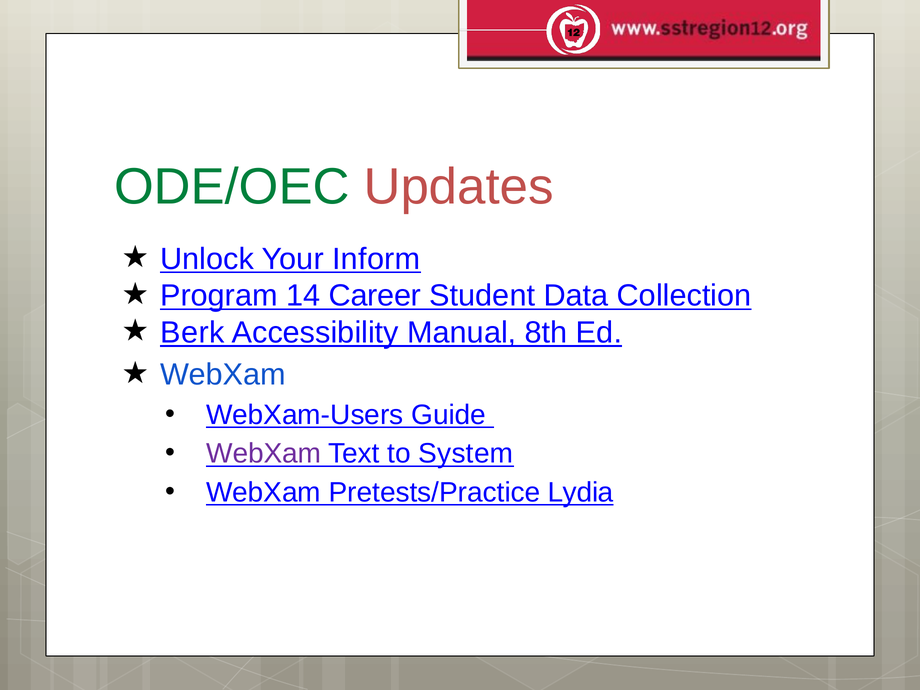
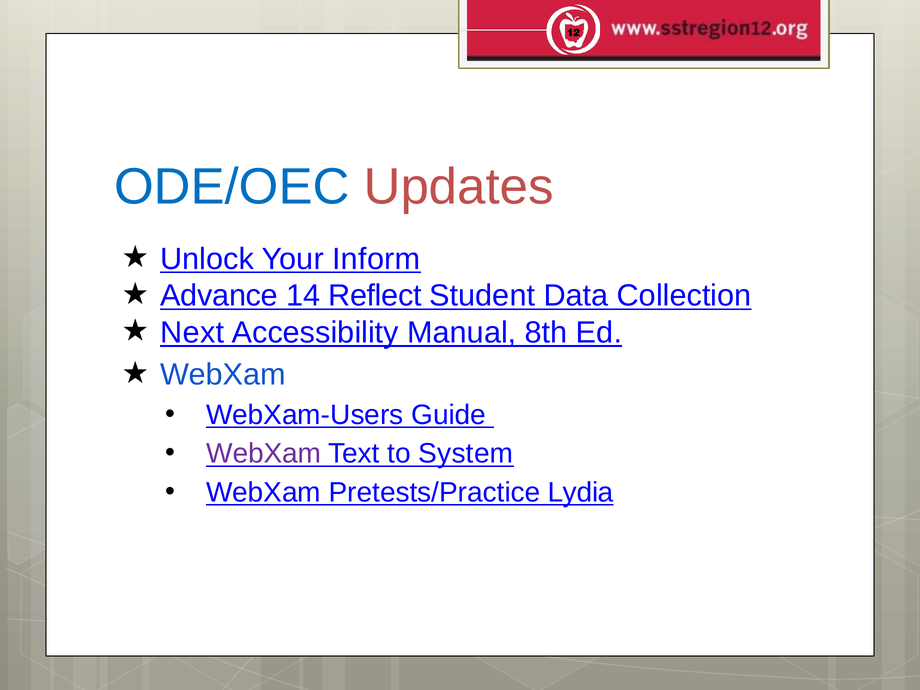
ODE/OEC colour: green -> blue (232, 187)
Program: Program -> Advance (219, 296)
Career: Career -> Reflect (375, 296)
Berk: Berk -> Next (192, 333)
